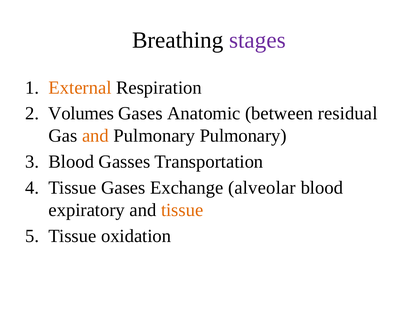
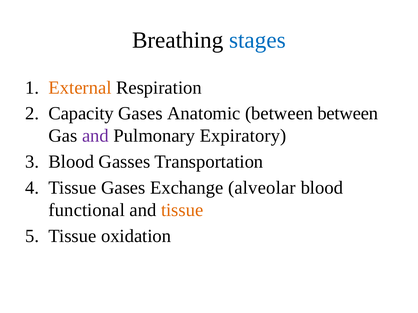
stages colour: purple -> blue (257, 40)
Volumes: Volumes -> Capacity (81, 114)
between residual: residual -> between (348, 114)
and colour: orange -> purple (95, 136)
Pulmonary Pulmonary: Pulmonary -> Expiratory (243, 136)
expiratory: expiratory -> functional (87, 210)
